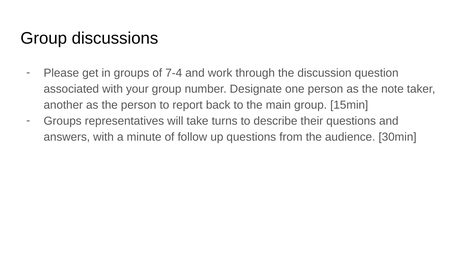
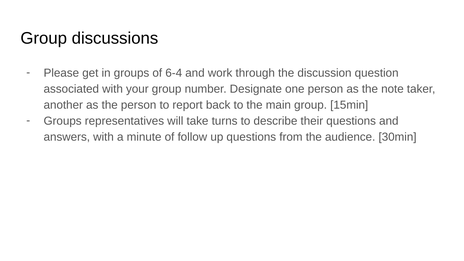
7-4: 7-4 -> 6-4 (174, 73)
